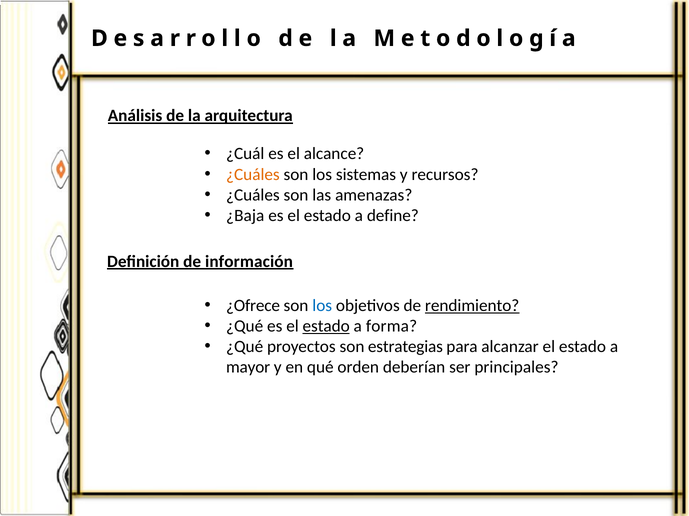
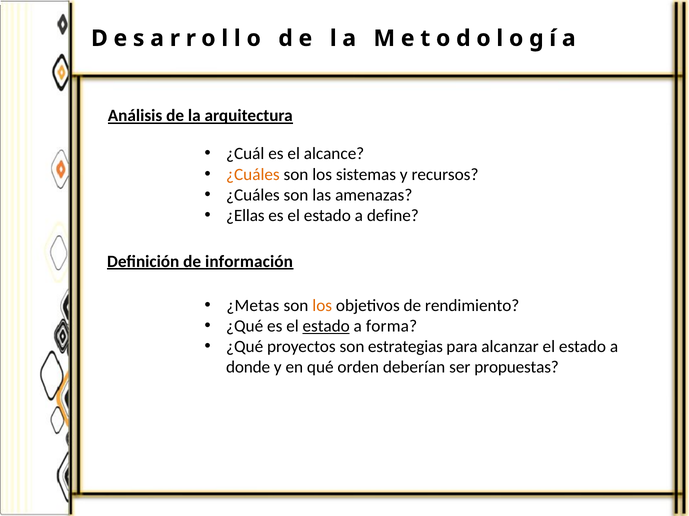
¿Baja: ¿Baja -> ¿Ellas (245, 216)
¿Ofrece: ¿Ofrece -> ¿Metas (253, 306)
los colour: blue -> orange (322, 306)
rendimiento underline: present -> none (472, 306)
mayor: mayor -> donde (248, 368)
principales: principales -> propuestas (517, 368)
